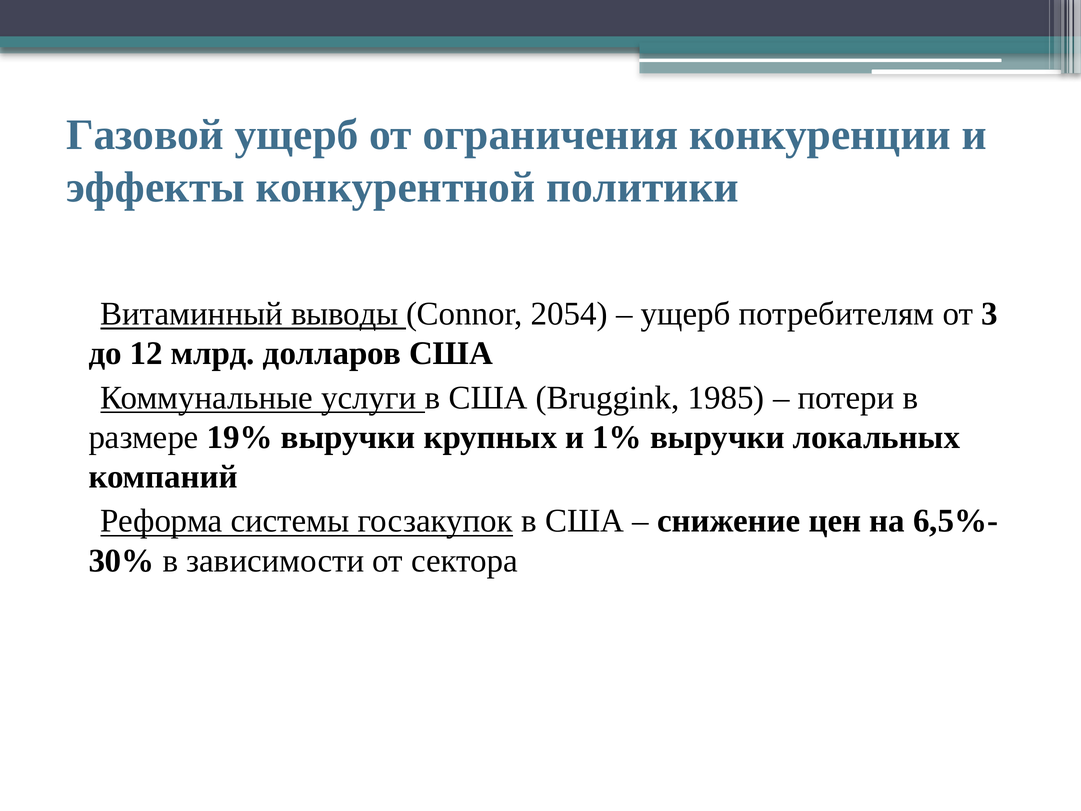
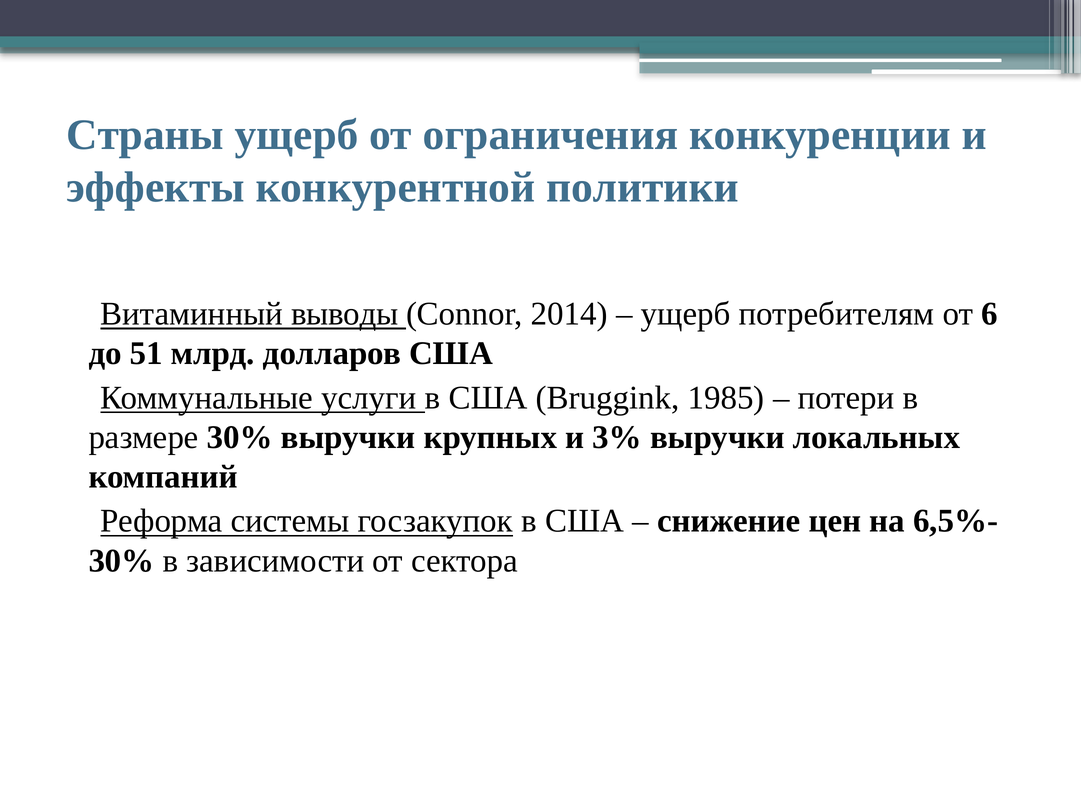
Газовой: Газовой -> Страны (145, 135)
2054: 2054 -> 2014 (569, 314)
3: 3 -> 6 (989, 314)
12: 12 -> 51 (146, 353)
размере 19%: 19% -> 30% (240, 437)
1%: 1% -> 3% (617, 437)
